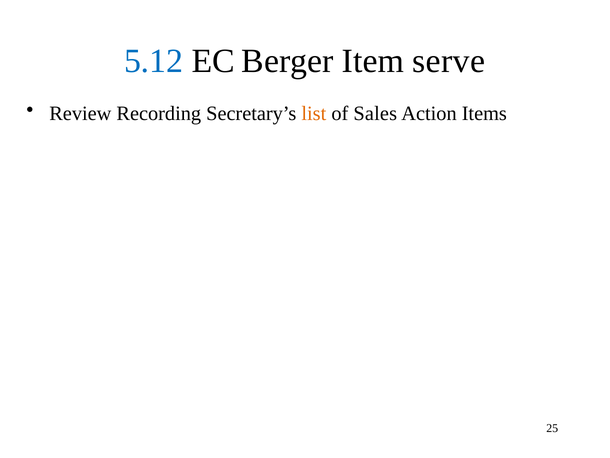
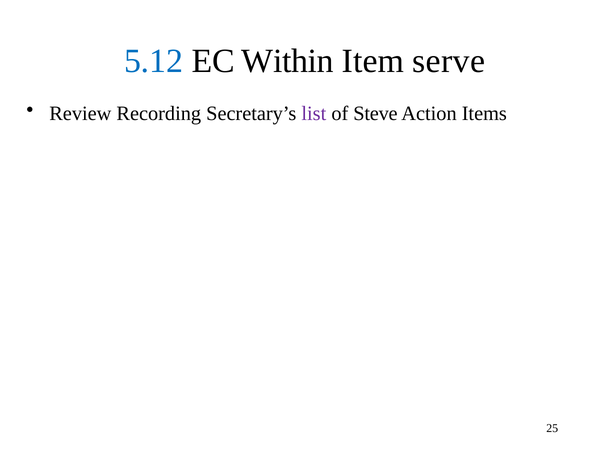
Berger: Berger -> Within (288, 61)
list colour: orange -> purple (314, 113)
Sales: Sales -> Steve (375, 113)
